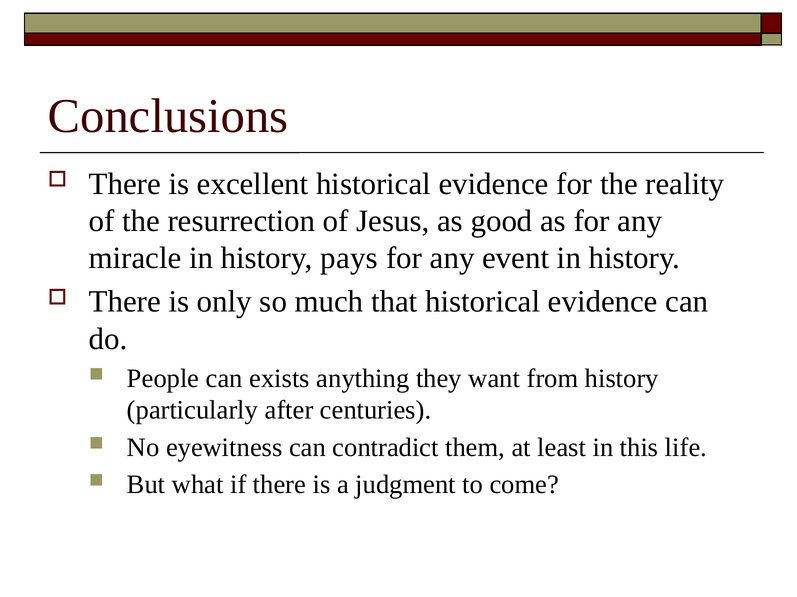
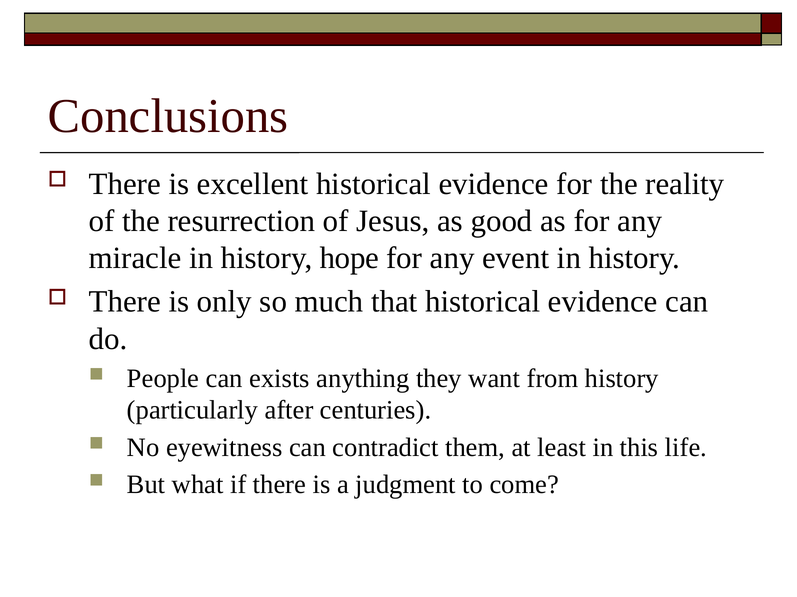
pays: pays -> hope (349, 259)
